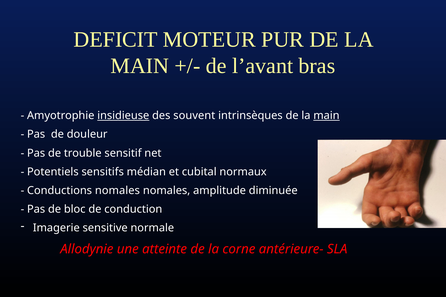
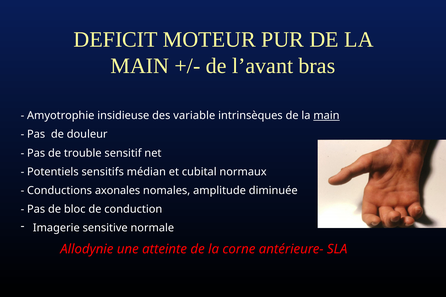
insidieuse underline: present -> none (123, 116)
souvent: souvent -> variable (194, 116)
Conductions nomales: nomales -> axonales (118, 191)
